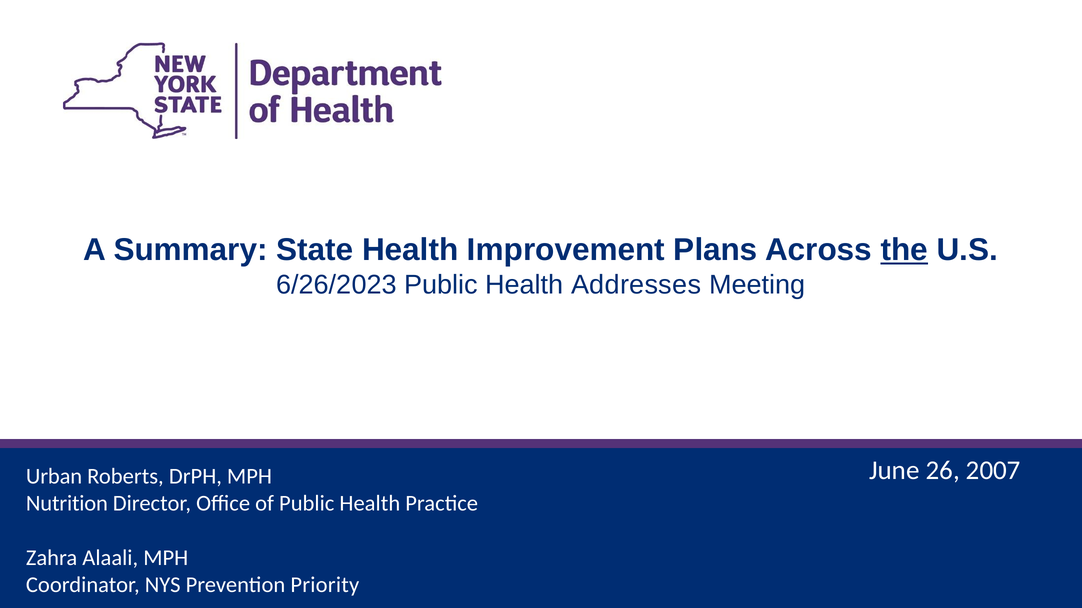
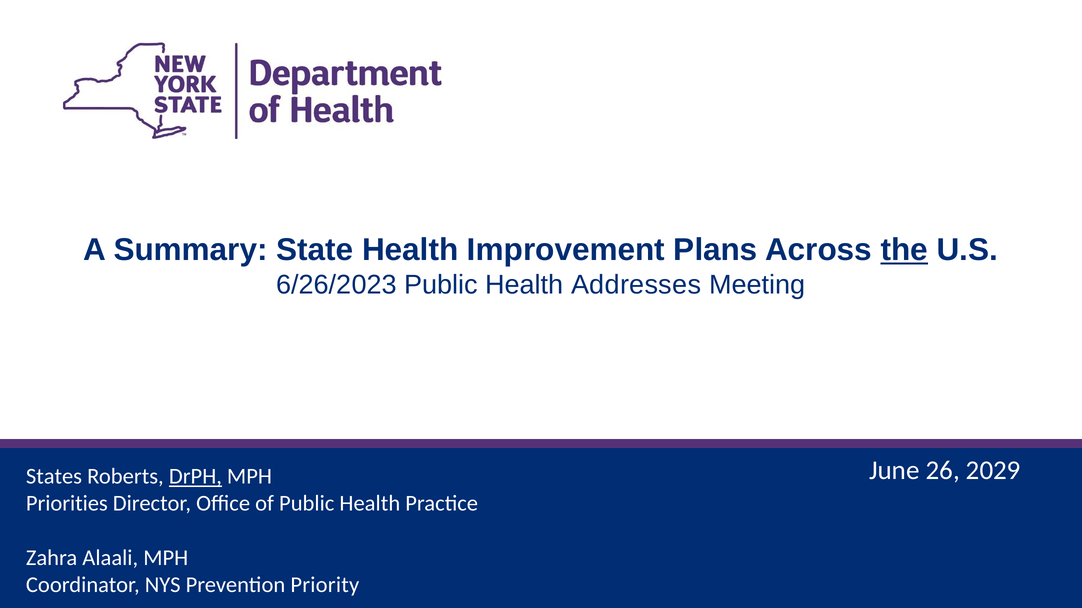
2007: 2007 -> 2029 (993, 471)
Urban: Urban -> States (54, 477)
DrPH underline: none -> present (195, 477)
Nutrition: Nutrition -> Priorities (67, 504)
